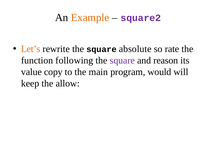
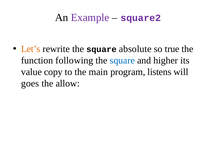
Example colour: orange -> purple (90, 18)
rate: rate -> true (172, 49)
square colour: purple -> blue (122, 60)
reason: reason -> higher (166, 60)
would: would -> listens (159, 72)
keep: keep -> goes (30, 83)
